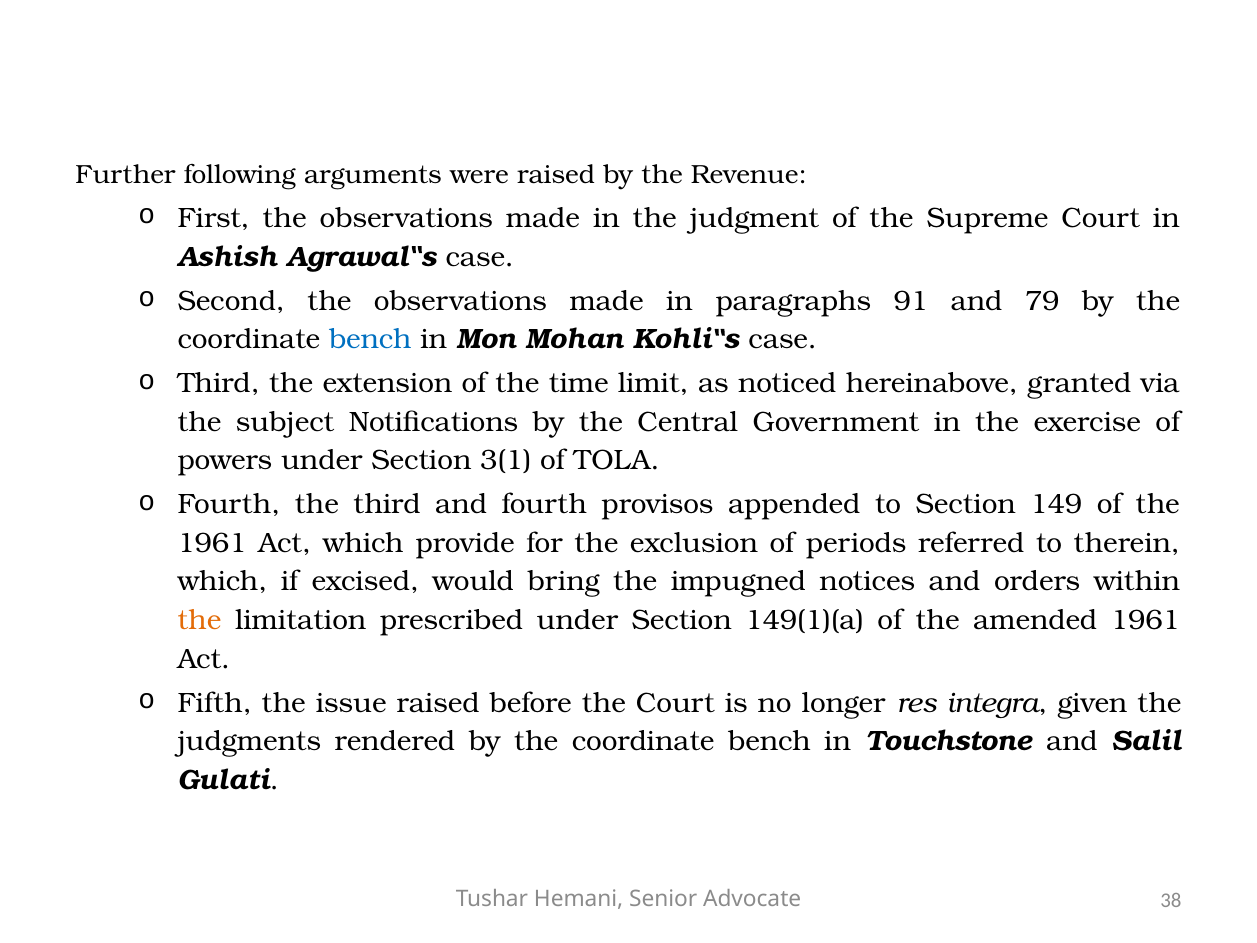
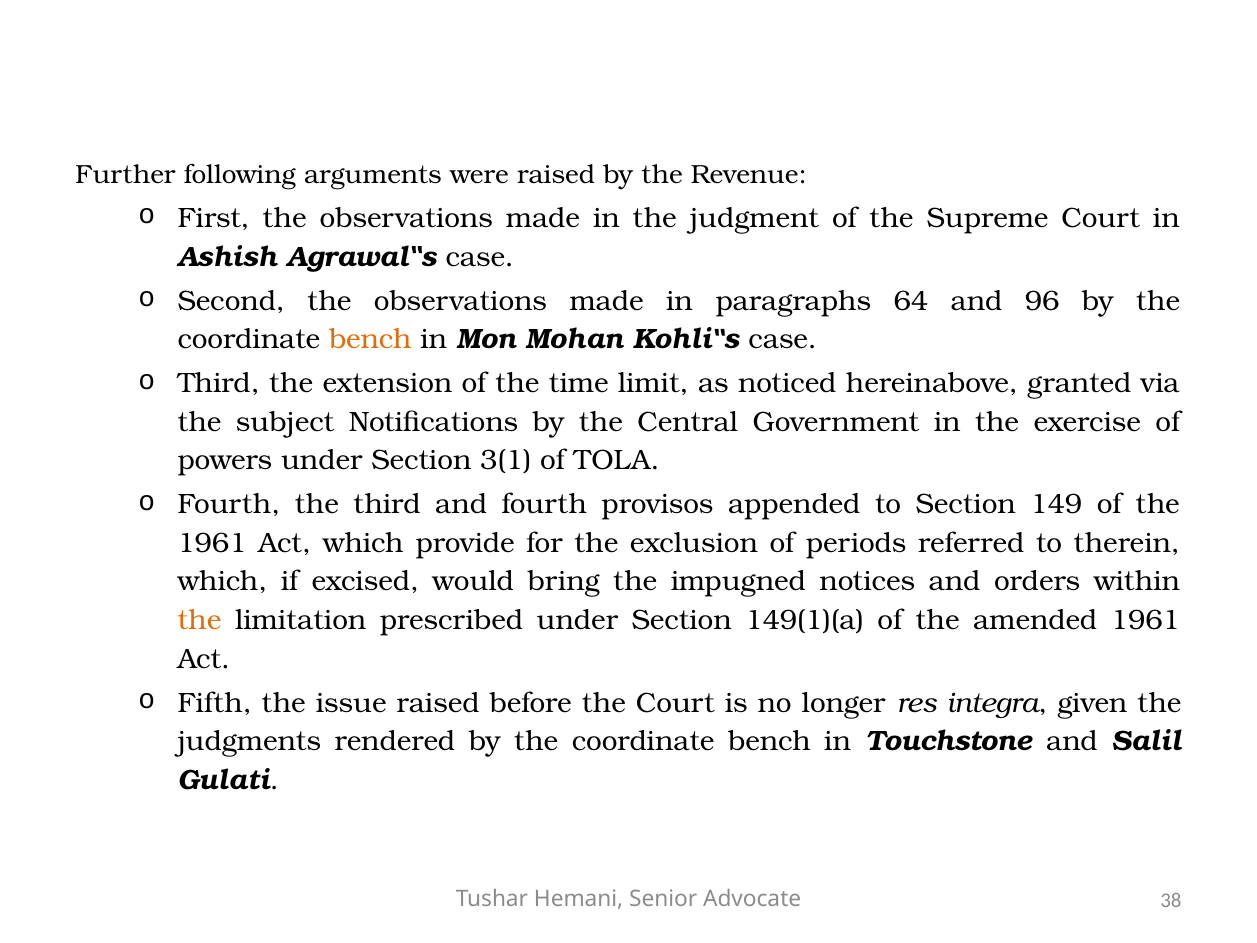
91: 91 -> 64 (911, 301)
79: 79 -> 96 (1042, 301)
bench colour: blue -> orange (370, 339)
